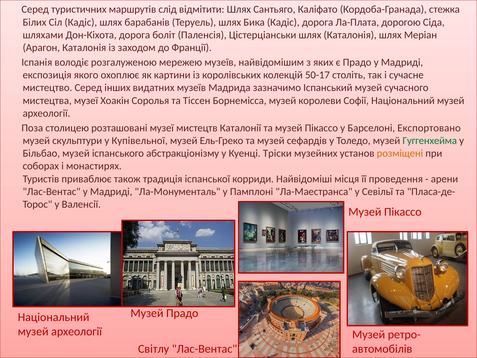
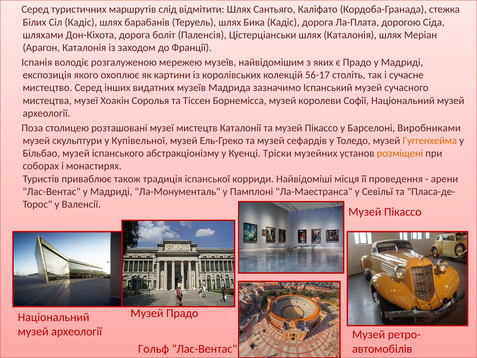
50-17: 50-17 -> 56-17 (317, 75)
Експортовано: Експортовано -> Виробниками (429, 128)
Гуггенхейма colour: green -> orange (430, 141)
Світлу: Світлу -> Гольф (154, 349)
